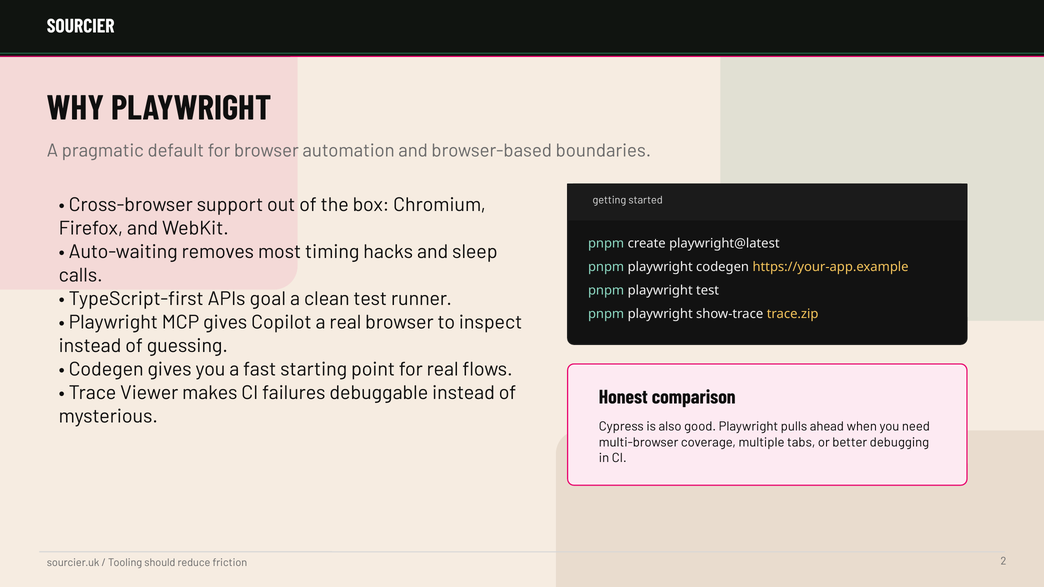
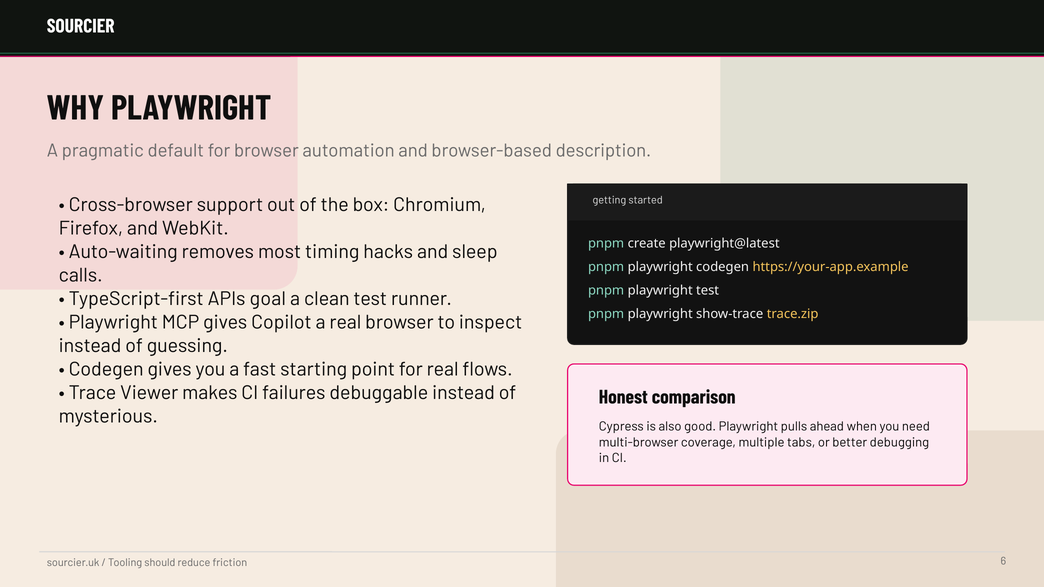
boundaries: boundaries -> description (603, 151)
2: 2 -> 6 (1003, 562)
